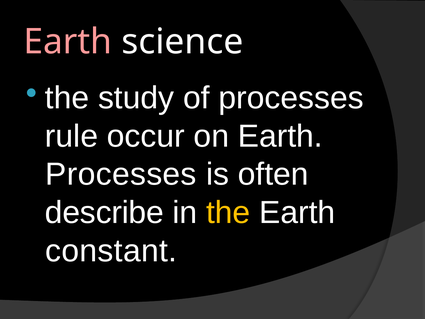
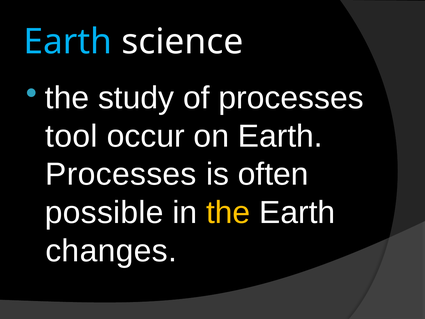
Earth colour: pink -> light blue (68, 42)
rule: rule -> tool (71, 136)
describe: describe -> possible (104, 213)
constant: constant -> changes (111, 251)
